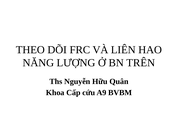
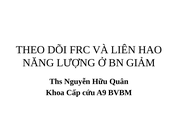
TRÊN: TRÊN -> GIẢM (141, 63)
